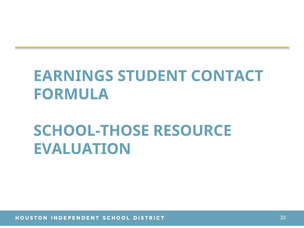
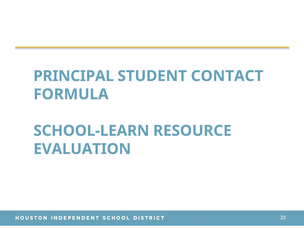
EARNINGS: EARNINGS -> PRINCIPAL (74, 76)
SCHOOL-THOSE: SCHOOL-THOSE -> SCHOOL-LEARN (91, 131)
